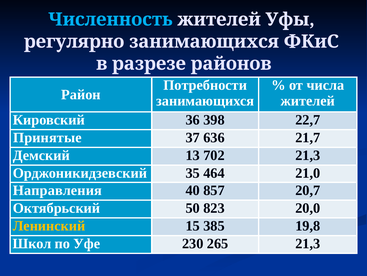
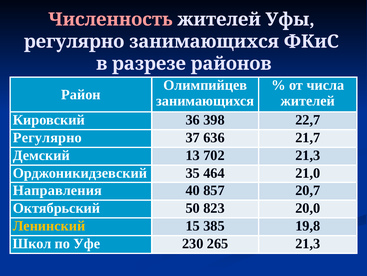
Численность colour: light blue -> pink (110, 19)
Потребности: Потребности -> Олимпийцев (205, 85)
Принятые: Принятые -> Регулярно (47, 137)
